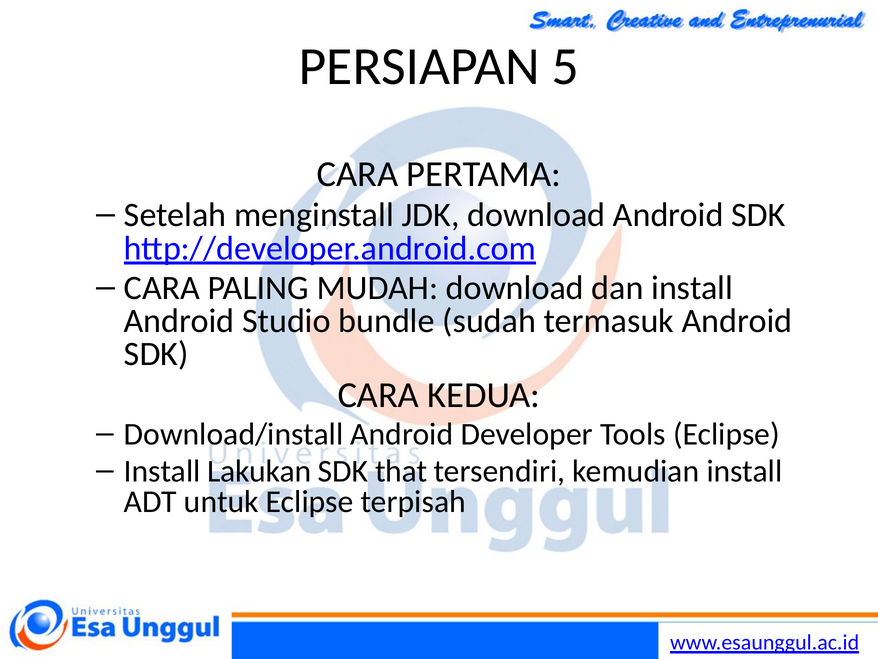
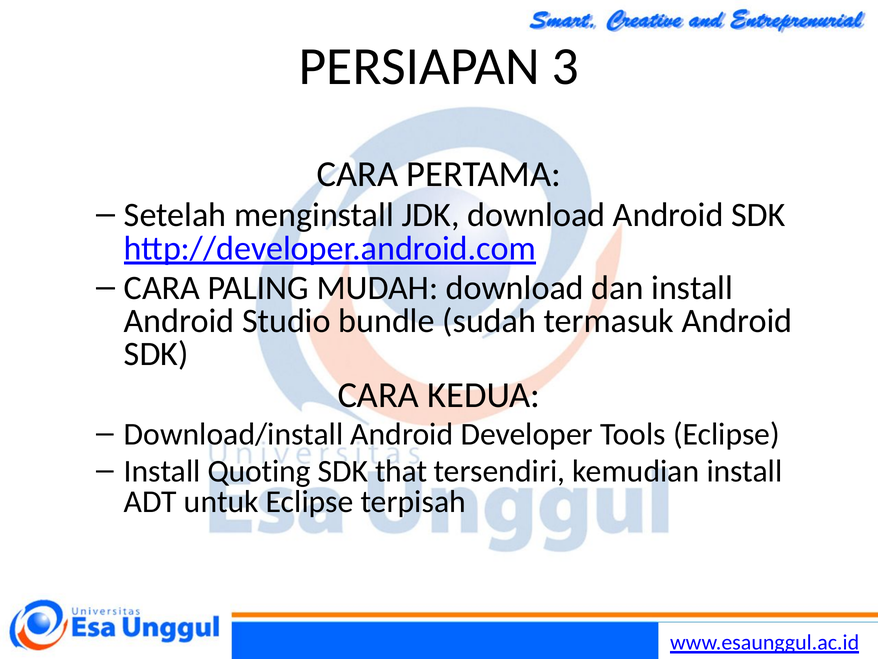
5: 5 -> 3 (565, 67)
Lakukan: Lakukan -> Quoting (259, 471)
